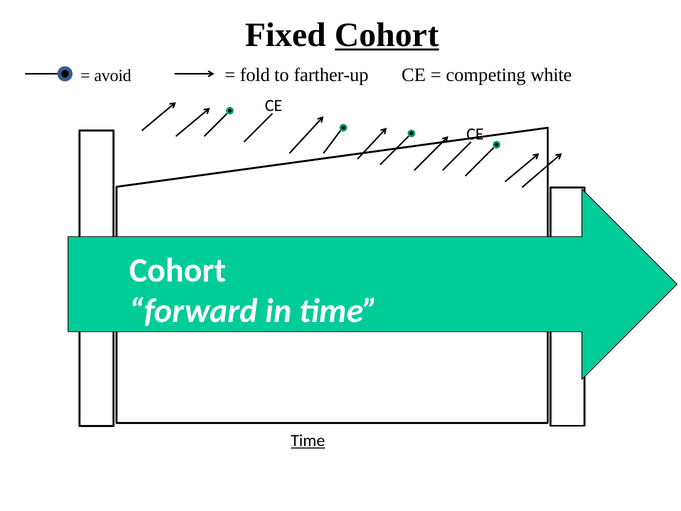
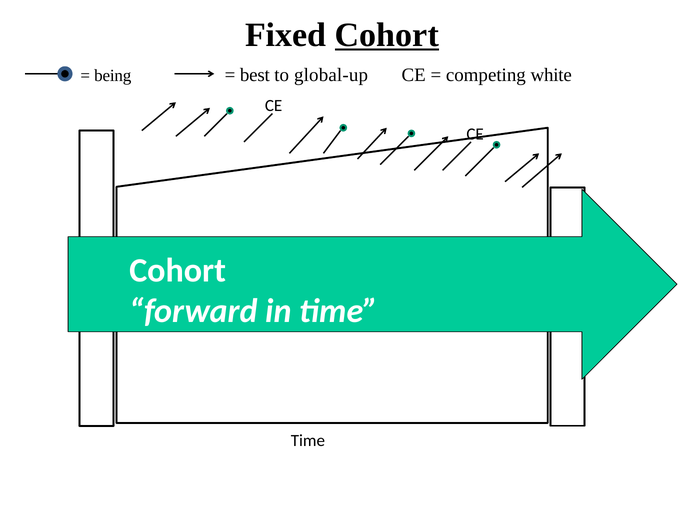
avoid: avoid -> being (113, 76)
fold: fold -> best (255, 75)
farther-up: farther-up -> global-up (331, 75)
Time underline: present -> none (308, 440)
